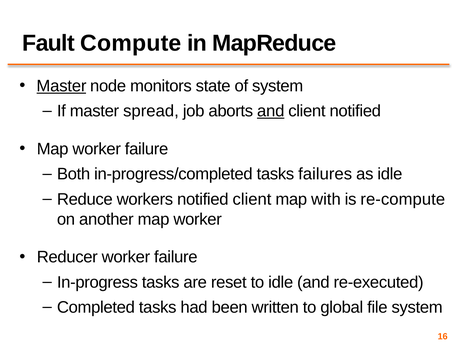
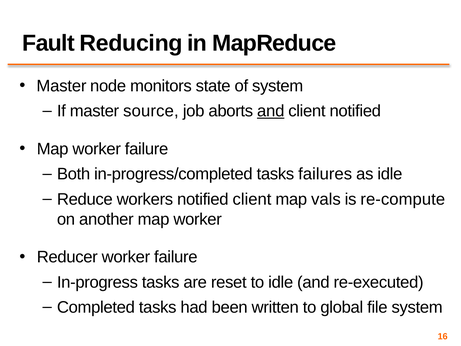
Compute: Compute -> Reducing (131, 43)
Master underline: present -> none (61, 86)
spread: spread -> source (151, 111)
with: with -> vals (326, 199)
